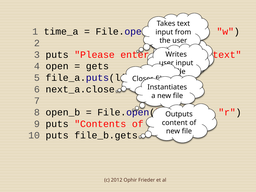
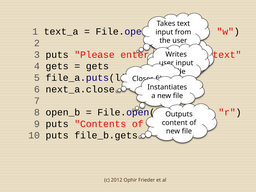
time_a: time_a -> text_a (61, 32)
4 open: open -> gets (57, 66)
